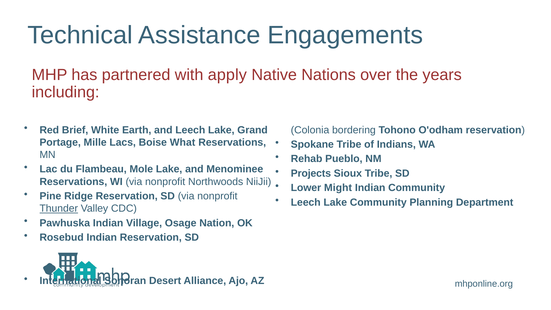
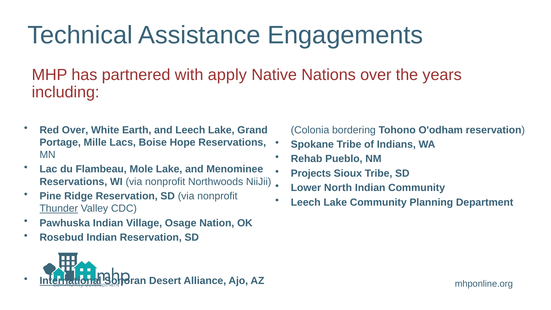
Red Brief: Brief -> Over (75, 130)
What: What -> Hope (183, 142)
Might: Might -> North (338, 188)
International underline: none -> present (70, 281)
